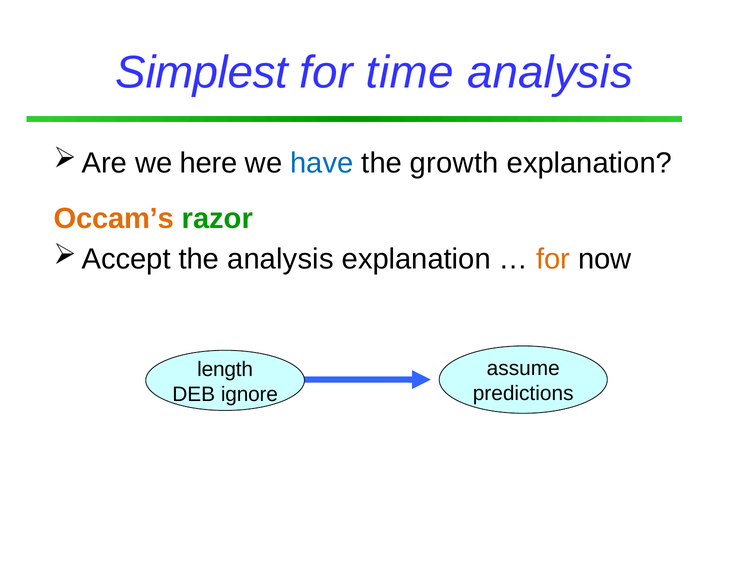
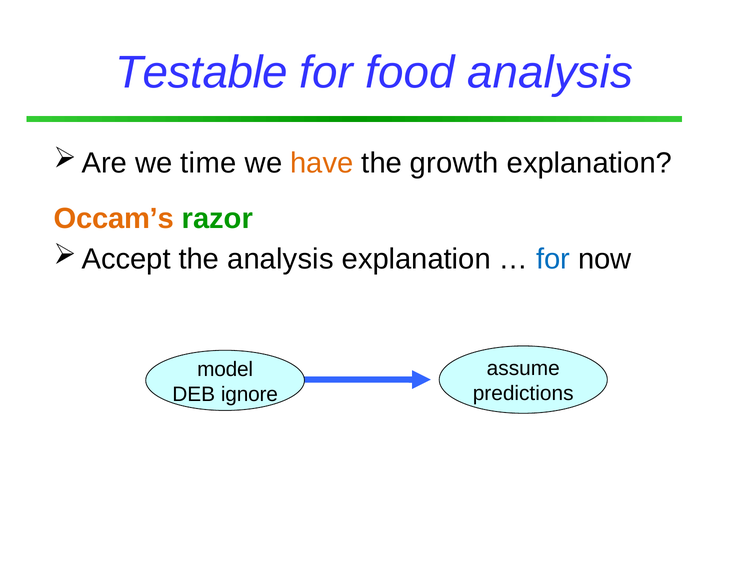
Simplest: Simplest -> Testable (202, 73)
time: time -> food (410, 73)
here: here -> time (208, 163)
have colour: blue -> orange (322, 163)
for colour: orange -> blue (553, 259)
length: length -> model (225, 369)
